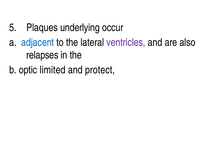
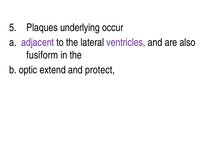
adjacent colour: blue -> purple (38, 42)
relapses: relapses -> fusiform (42, 55)
limited: limited -> extend (53, 70)
